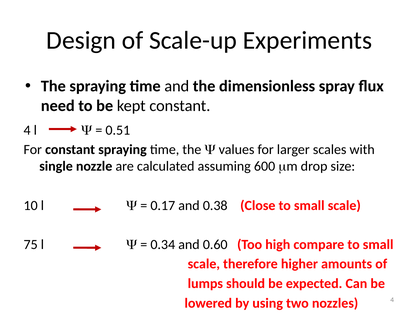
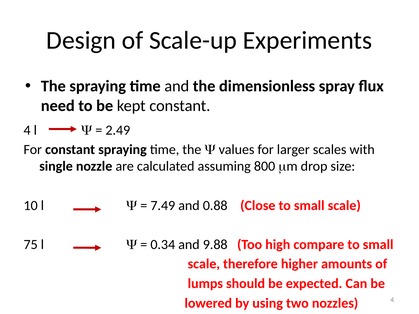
0.51: 0.51 -> 2.49 (118, 130)
600: 600 -> 800 (265, 166)
0.17: 0.17 -> 7.49 (163, 206)
0.38: 0.38 -> 0.88 (215, 206)
0.60: 0.60 -> 9.88 (215, 245)
